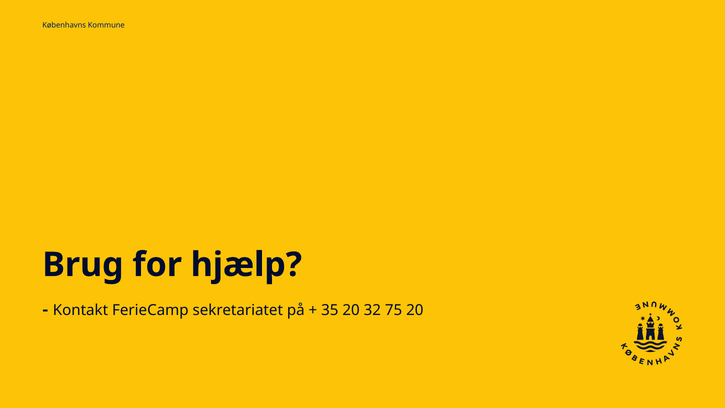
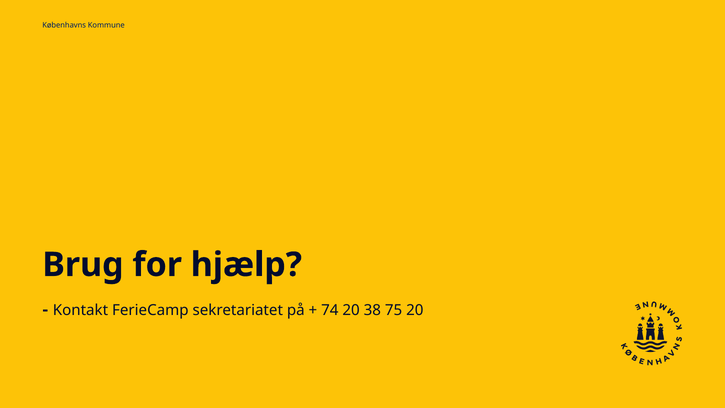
35: 35 -> 74 (330, 310)
32: 32 -> 38 (372, 310)
